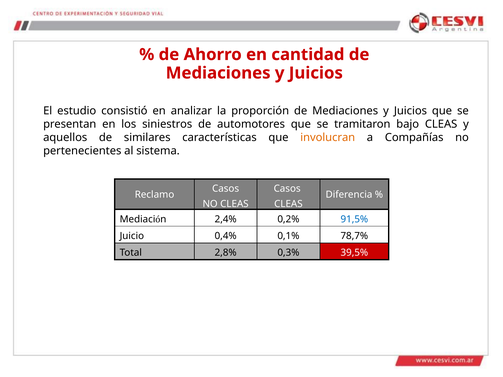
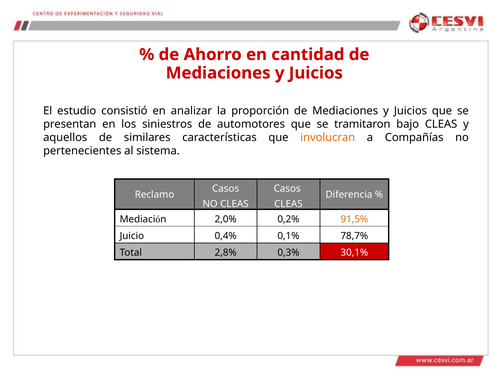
2,4%: 2,4% -> 2,0% (226, 219)
91,5% colour: blue -> orange (354, 219)
39,5%: 39,5% -> 30,1% (354, 253)
